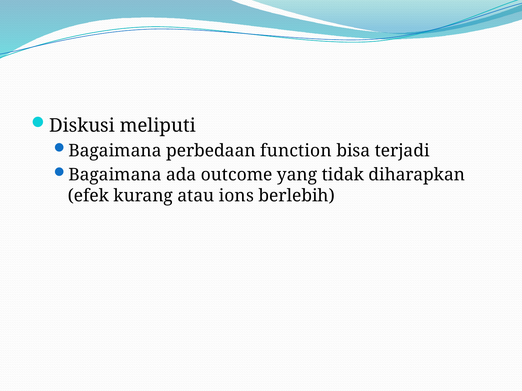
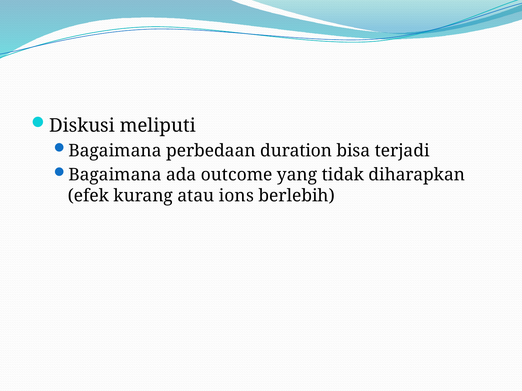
function: function -> duration (296, 151)
